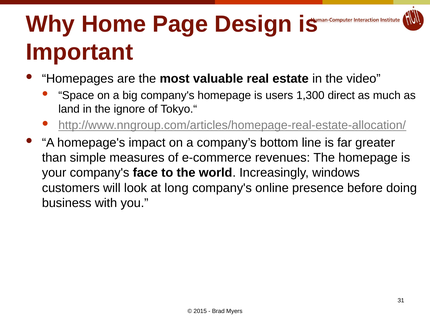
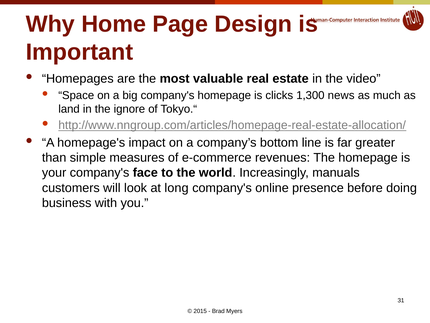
users: users -> clicks (279, 95)
direct: direct -> news (341, 95)
windows: windows -> manuals (336, 173)
